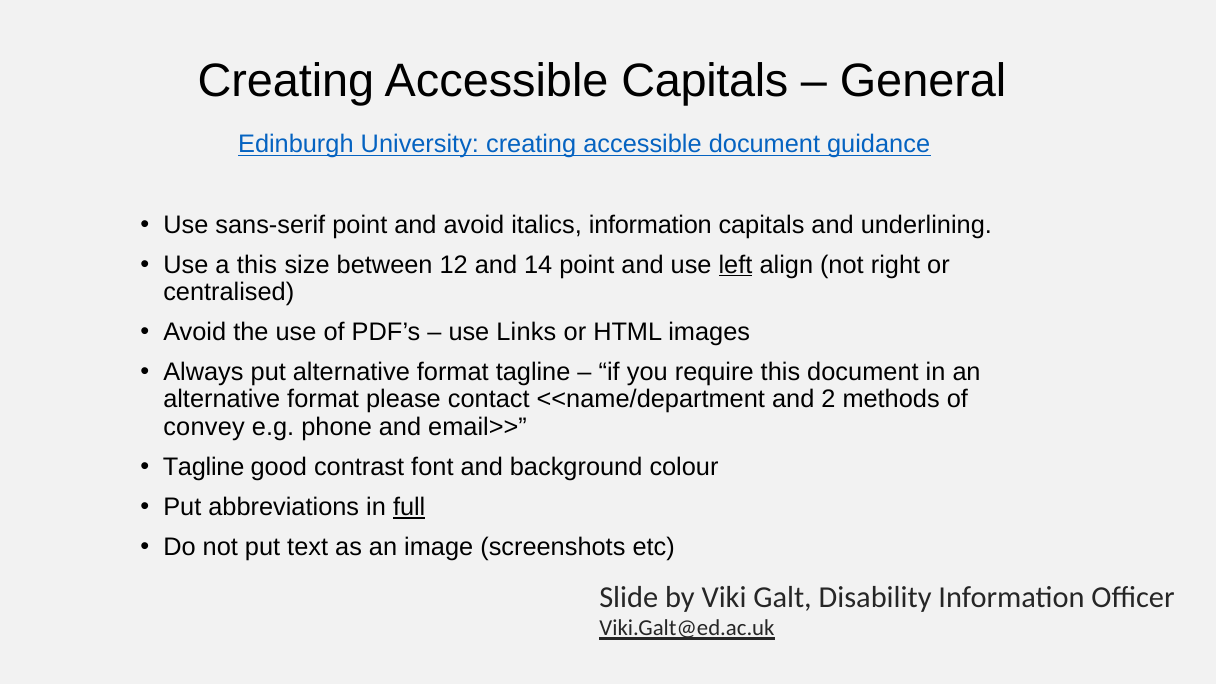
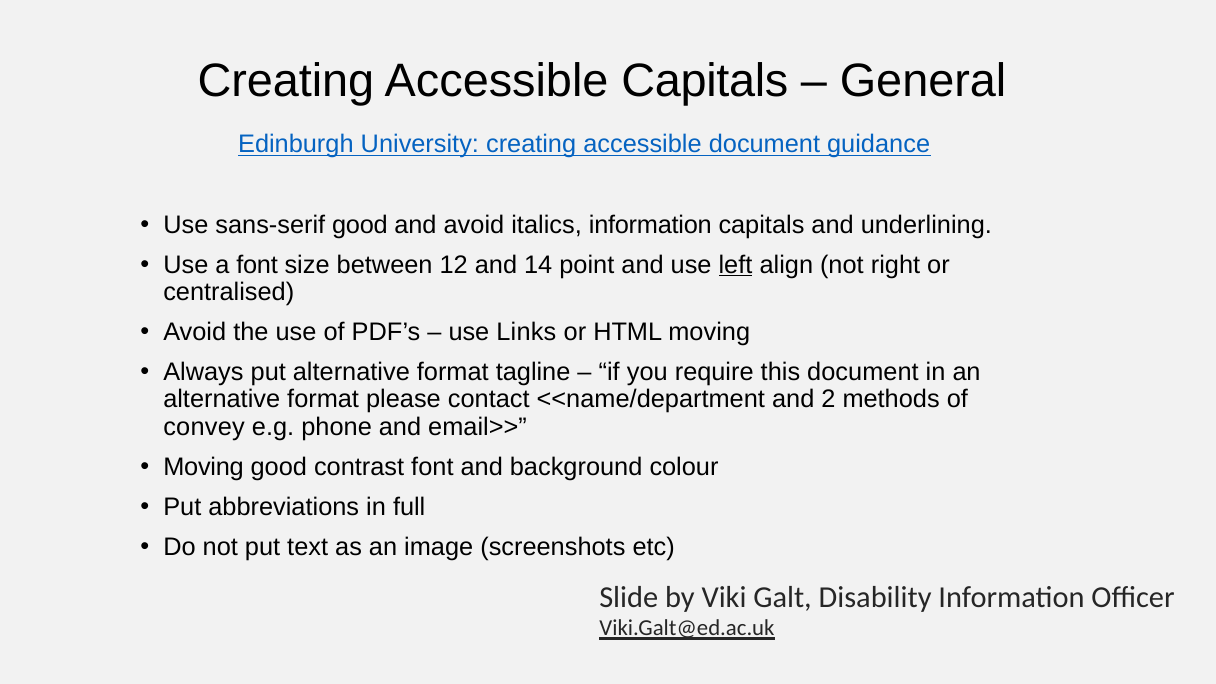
sans-serif point: point -> good (360, 225)
a this: this -> font (257, 265)
HTML images: images -> moving (709, 332)
Tagline: Tagline -> Moving (204, 467)
full underline: present -> none (409, 507)
